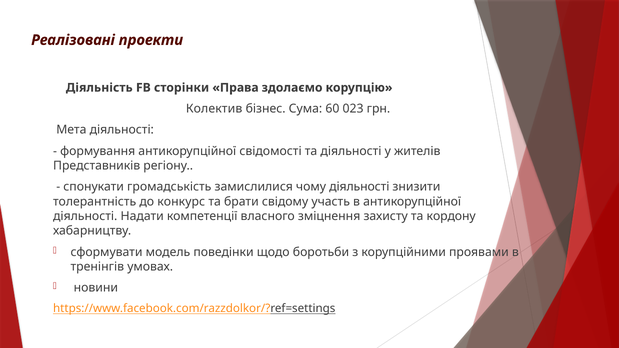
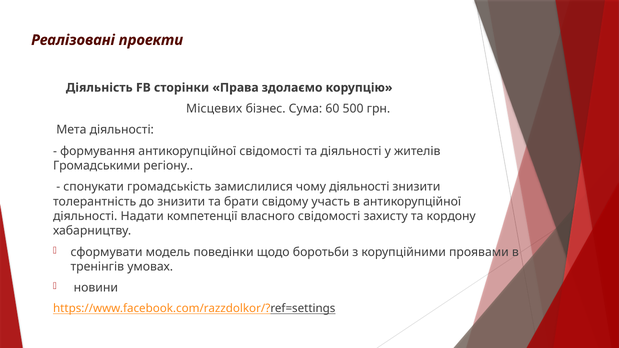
Колектив: Колектив -> Місцевих (214, 109)
023: 023 -> 500 (353, 109)
Представників: Представників -> Громадськими (97, 166)
до конкурс: конкурс -> знизити (181, 202)
власного зміцнення: зміцнення -> свідомості (329, 216)
